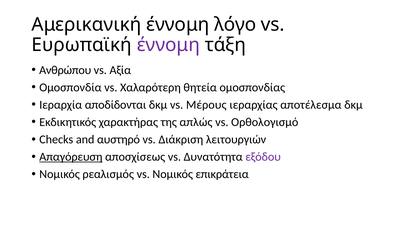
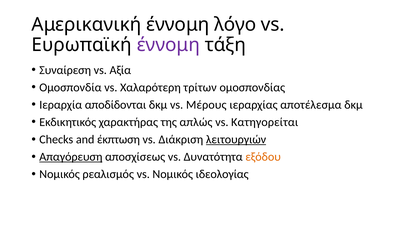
Ανθρώπου: Ανθρώπου -> Συναίρεση (65, 70)
θητεία: θητεία -> τρίτων (200, 87)
Ορθολογισμό: Ορθολογισμό -> Κατηγορείται (265, 122)
αυστηρό: αυστηρό -> έκπτωση (119, 139)
λειτουργιών underline: none -> present (236, 139)
εξόδου colour: purple -> orange (263, 157)
επικράτεια: επικράτεια -> ιδεολογίας (222, 174)
